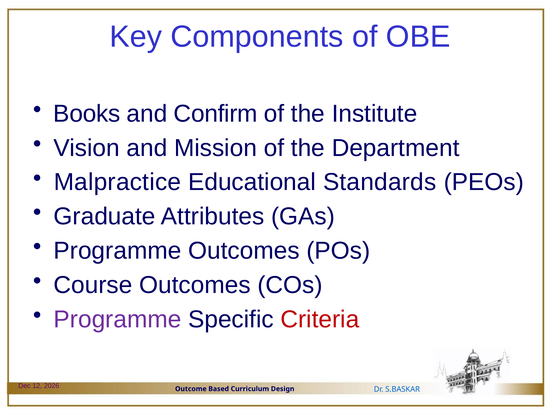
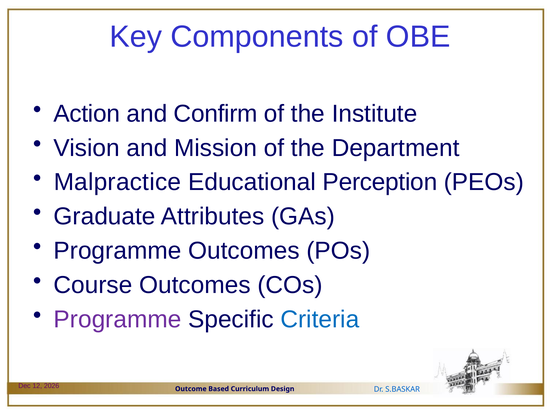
Books: Books -> Action (87, 114)
Standards: Standards -> Perception (380, 182)
Criteria colour: red -> blue (320, 319)
